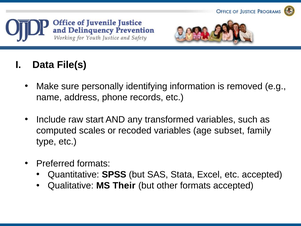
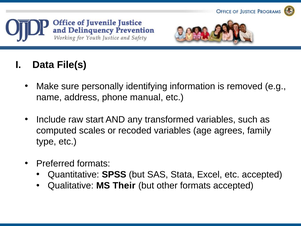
records: records -> manual (147, 97)
subset: subset -> agrees (229, 130)
